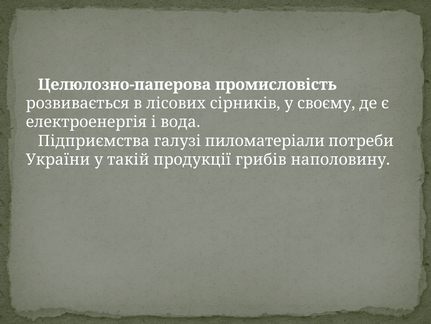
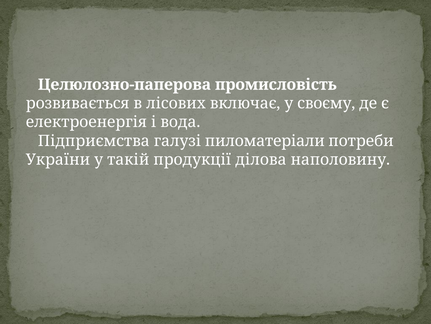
сірників: сірників -> включає (245, 103)
грибів: грибів -> ділова (261, 159)
